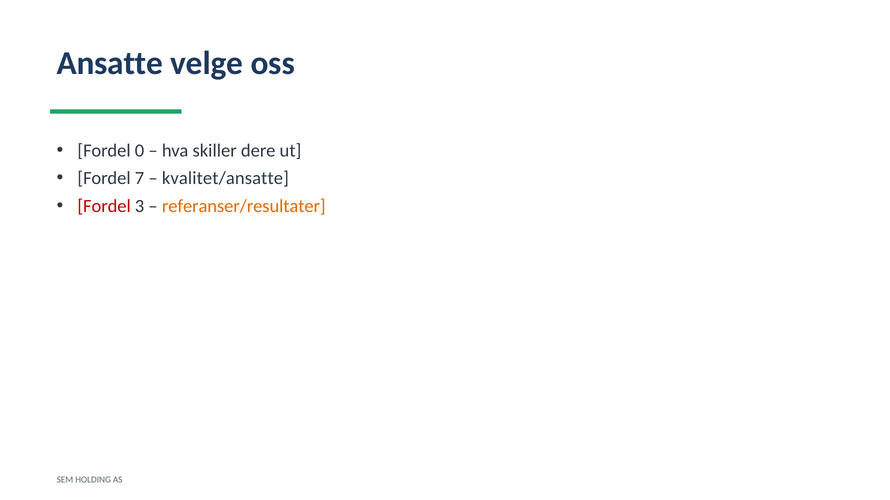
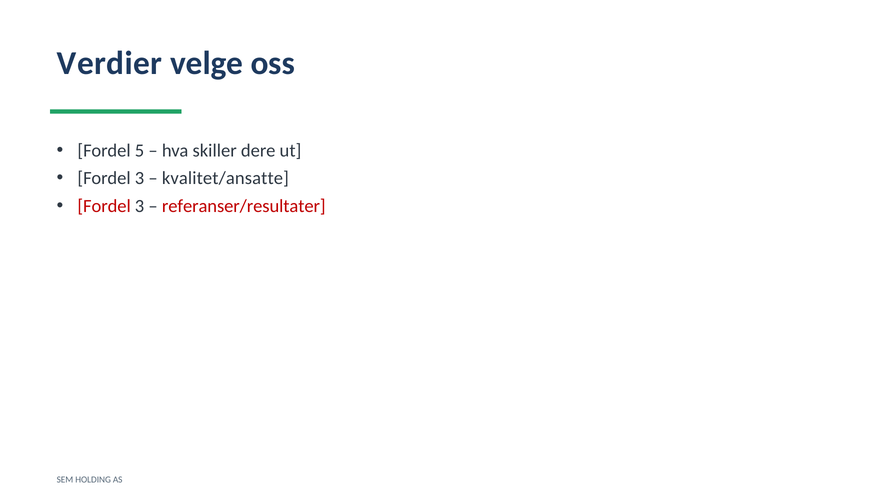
Ansatte: Ansatte -> Verdier (109, 64)
0: 0 -> 5 (140, 151)
7: 7 -> 3 (140, 179)
referanser/resultater colour: orange -> red (244, 206)
